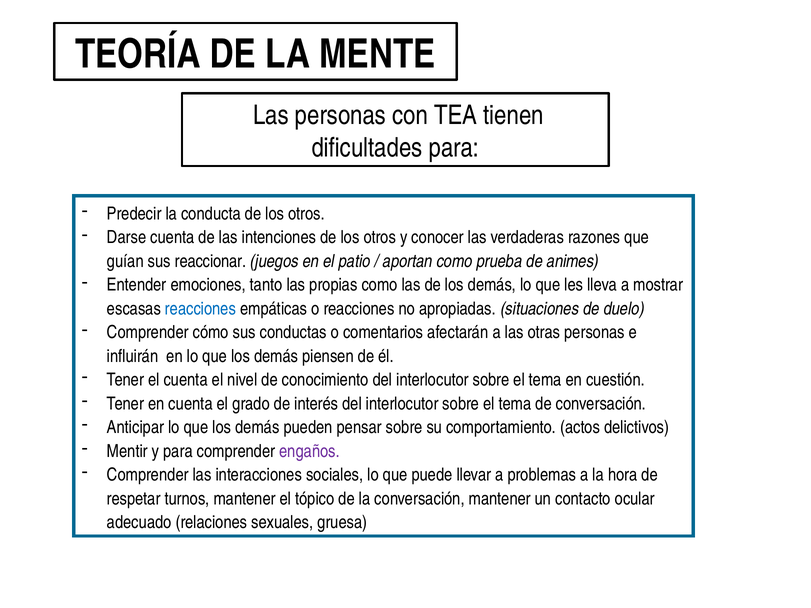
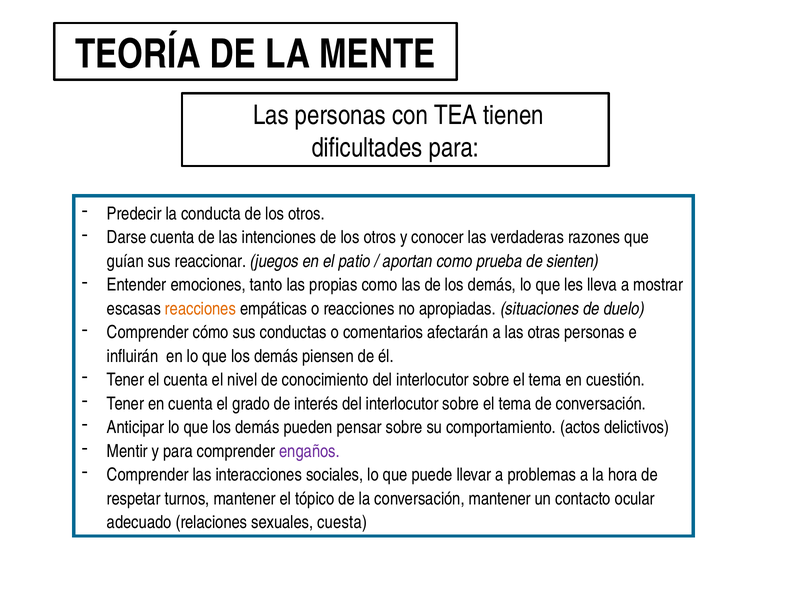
animes: animes -> sienten (573, 261)
reacciones colour: blue -> orange (200, 309)
gruesa: gruesa -> cuesta (342, 523)
